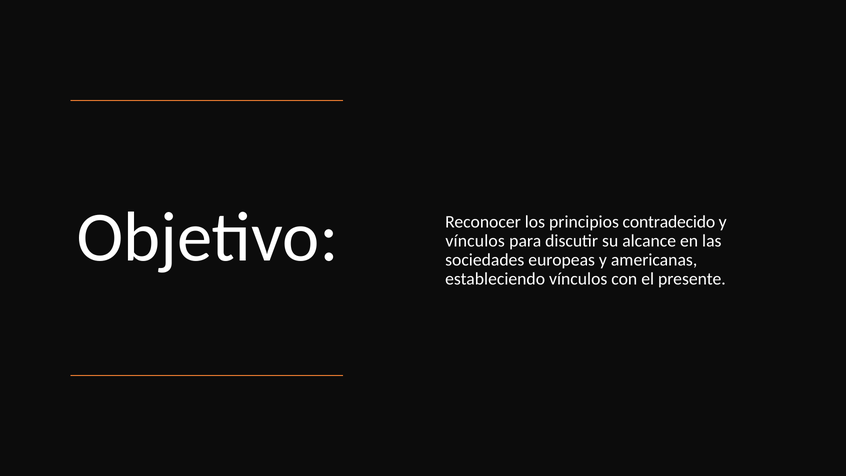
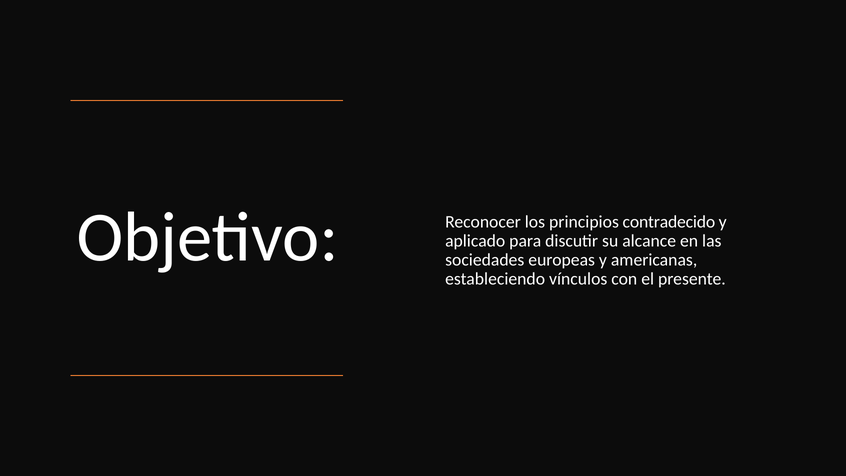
vínculos: vínculos -> aplicado (475, 241)
